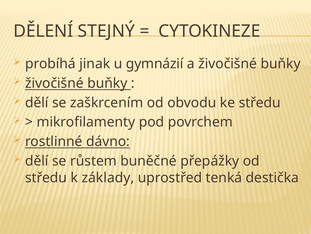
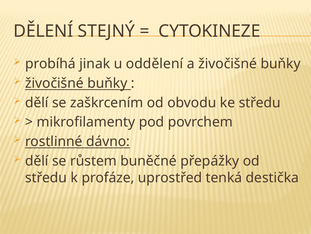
gymnázií: gymnázií -> oddělení (155, 64)
základy: základy -> profáze (108, 177)
